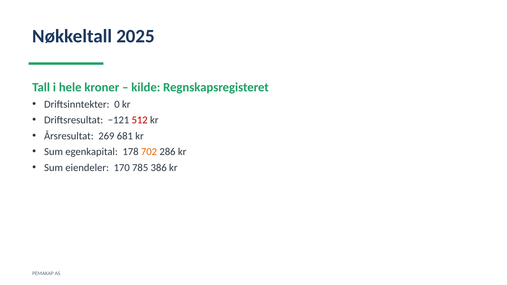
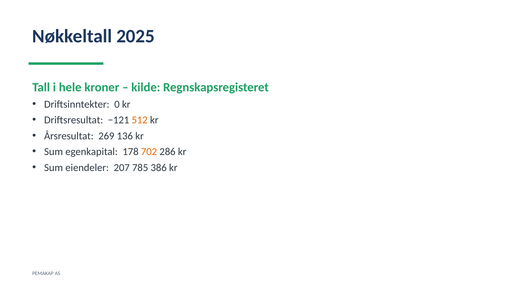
512 colour: red -> orange (140, 120)
681: 681 -> 136 (125, 136)
170: 170 -> 207 (122, 168)
